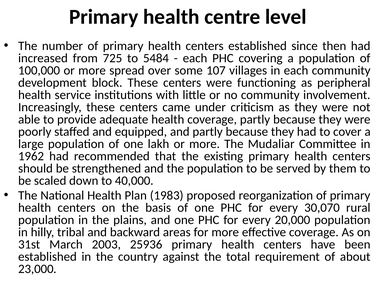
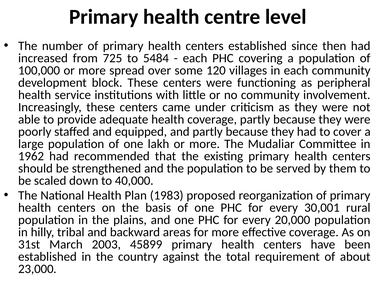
107: 107 -> 120 (216, 70)
30,070: 30,070 -> 30,001 (322, 207)
25936: 25936 -> 45899 (146, 244)
